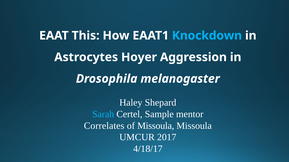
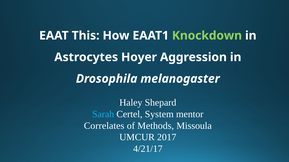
Knockdown colour: light blue -> light green (207, 36)
Sample: Sample -> System (159, 115)
of Missoula: Missoula -> Methods (156, 126)
4/18/17: 4/18/17 -> 4/21/17 (148, 149)
